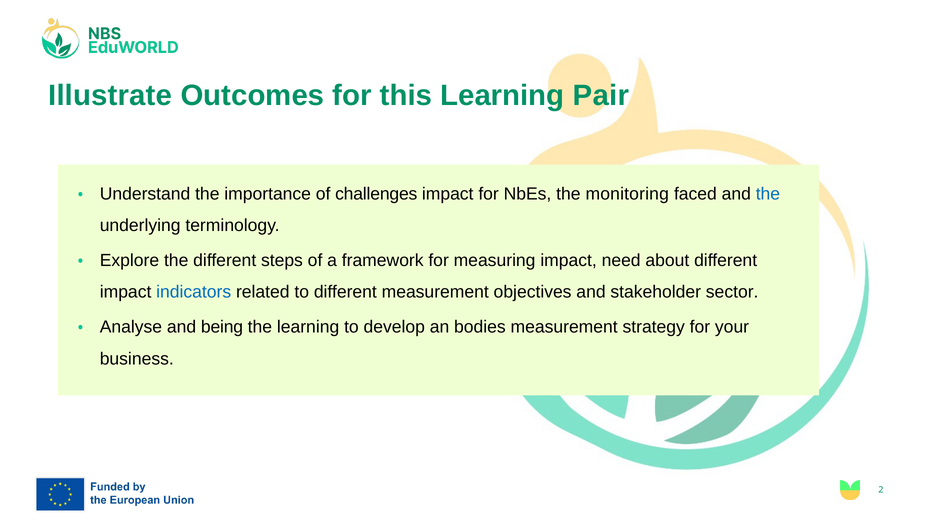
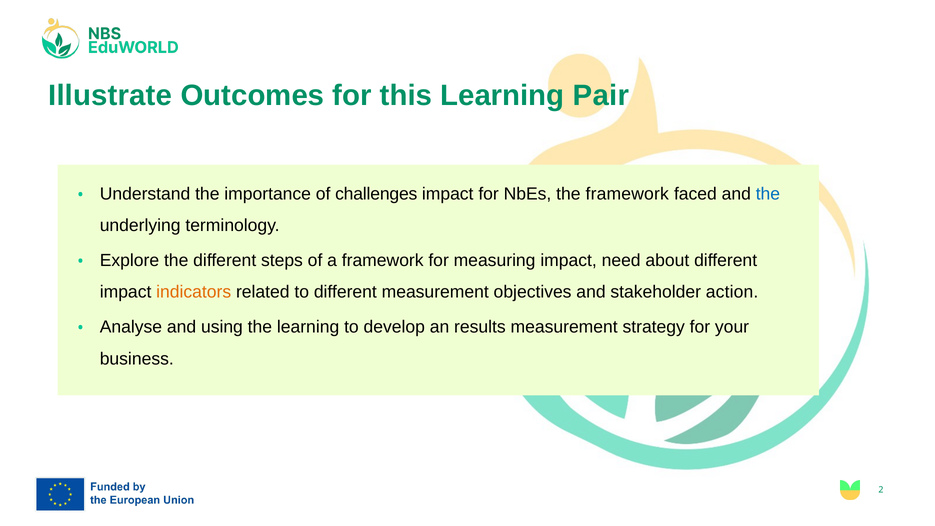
the monitoring: monitoring -> framework (627, 194)
indicators colour: blue -> orange (194, 292)
sector: sector -> action (732, 292)
being: being -> using (222, 327)
bodies: bodies -> results (480, 327)
